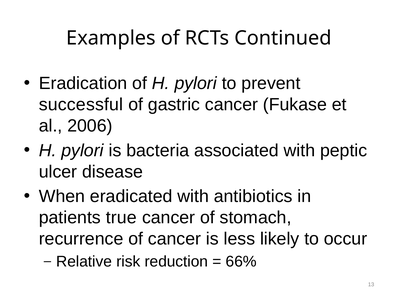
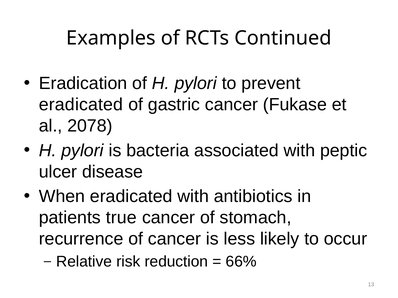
successful: successful -> eradicated (81, 105)
2006: 2006 -> 2078 (90, 126)
